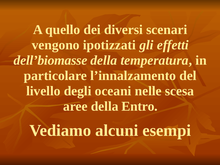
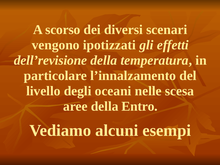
quello: quello -> scorso (63, 30)
dell’biomasse: dell’biomasse -> dell’revisione (50, 60)
